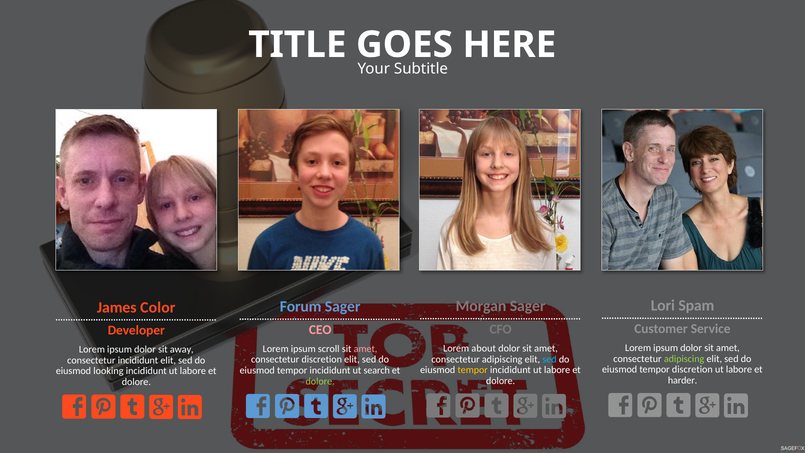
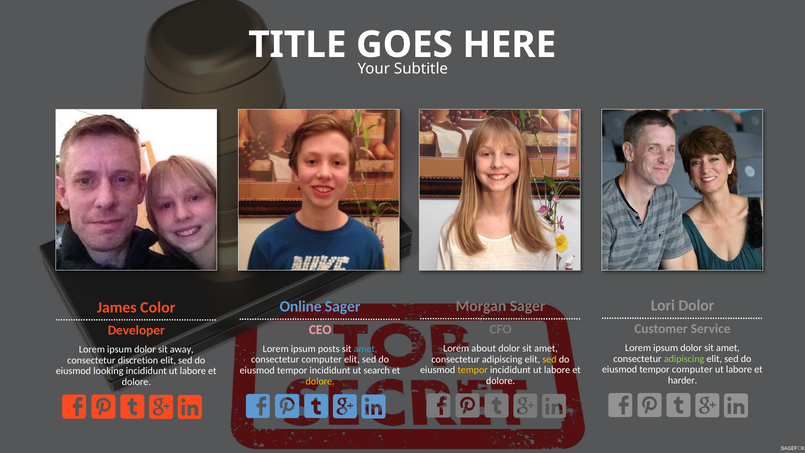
Lori Spam: Spam -> Dolor (696, 306)
Forum: Forum -> Online (301, 307)
scroll: scroll -> posts (329, 349)
amet colour: pink -> light blue (366, 349)
sed colour: light blue -> yellow (550, 359)
consectetur discretion: discretion -> computer (322, 359)
consectetur incididunt: incididunt -> discretion (138, 360)
tempor discretion: discretion -> computer (692, 369)
dolore colour: light green -> yellow (320, 381)
